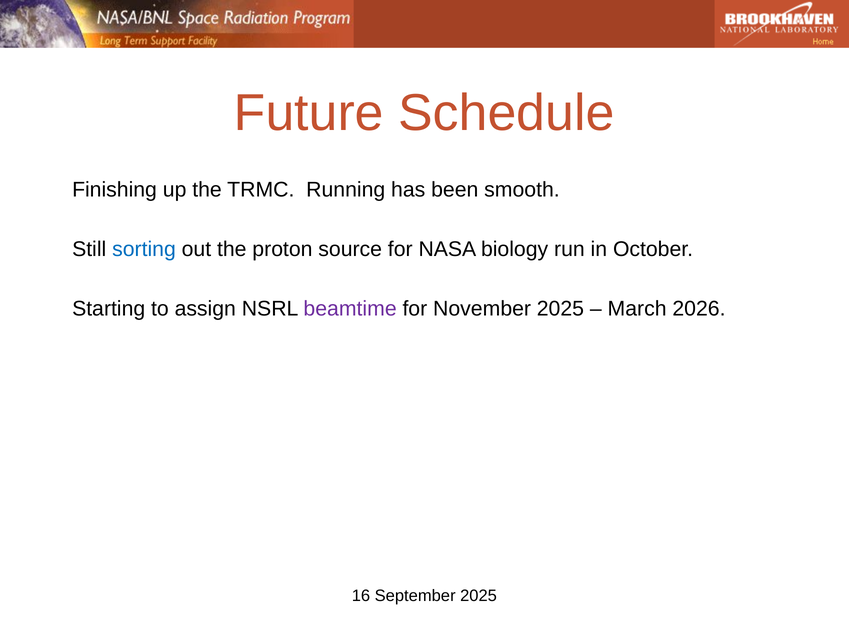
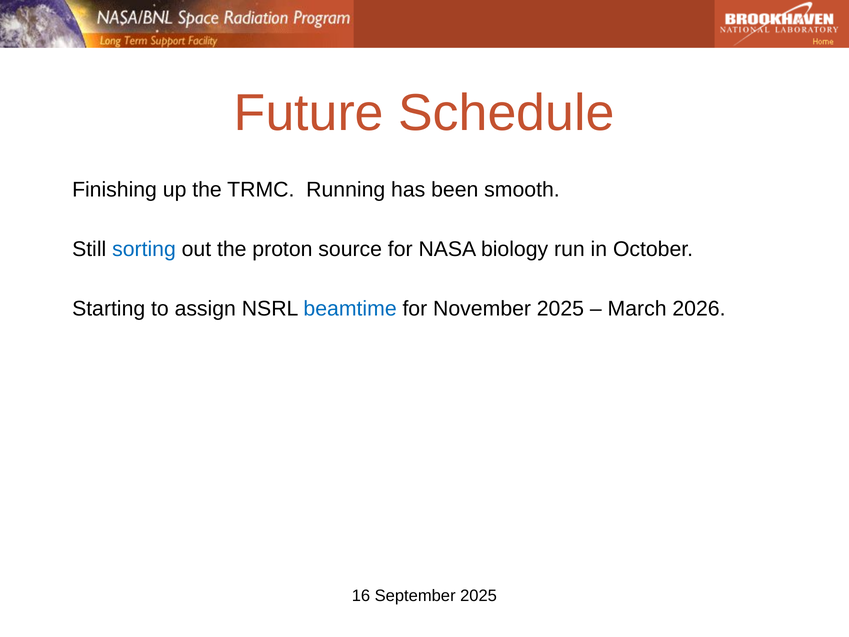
beamtime colour: purple -> blue (350, 309)
